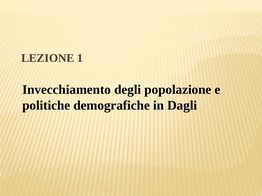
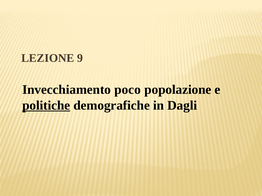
1: 1 -> 9 (80, 58)
degli: degli -> poco (128, 90)
politiche underline: none -> present (46, 106)
